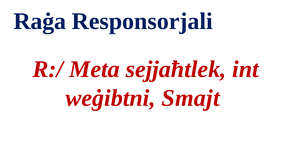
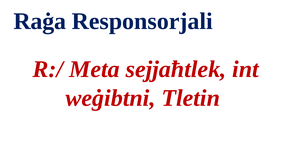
Smajt: Smajt -> Tletin (191, 98)
